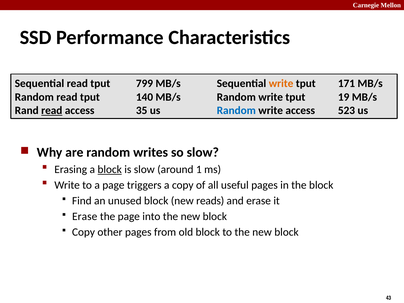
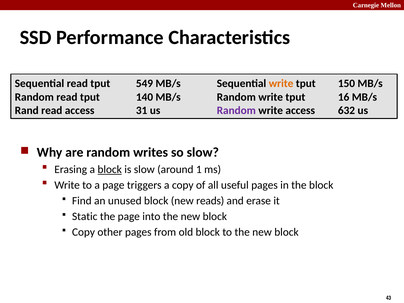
799: 799 -> 549 (144, 84)
171: 171 -> 150 (346, 84)
19: 19 -> 16 (344, 97)
read underline: present -> none (52, 111)
35: 35 -> 31 (142, 111)
Random colour: blue -> purple (236, 111)
523: 523 -> 632 (346, 111)
Erase: Erase -> Static (85, 216)
